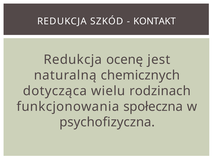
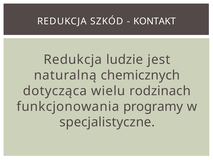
ocenę: ocenę -> ludzie (125, 60)
społeczna: społeczna -> programy (153, 106)
psychofizyczna: psychofizyczna -> specjalistyczne (107, 122)
